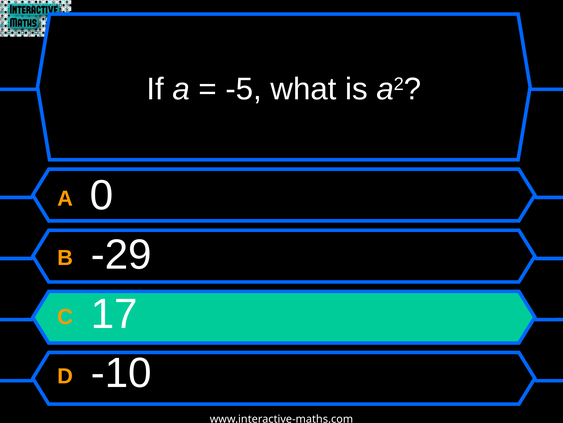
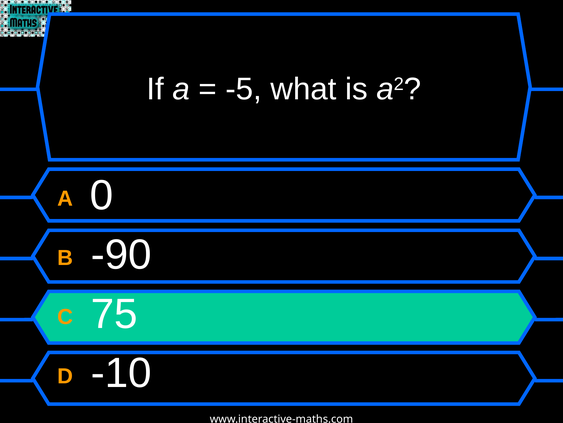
-29: -29 -> -90 (121, 254)
17: 17 -> 75 (114, 314)
